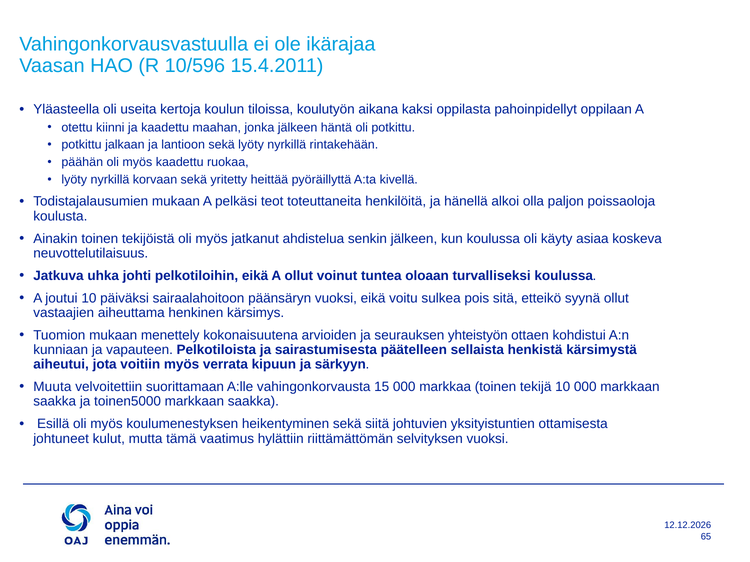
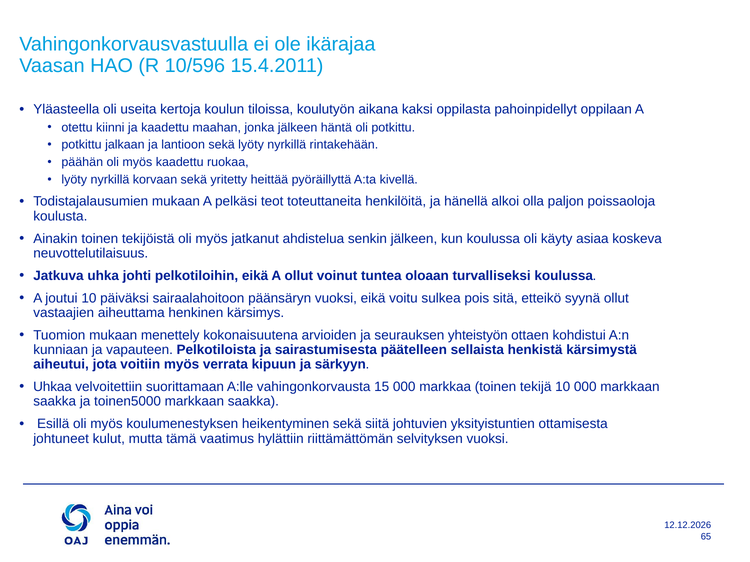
Muuta: Muuta -> Uhkaa (53, 387)
